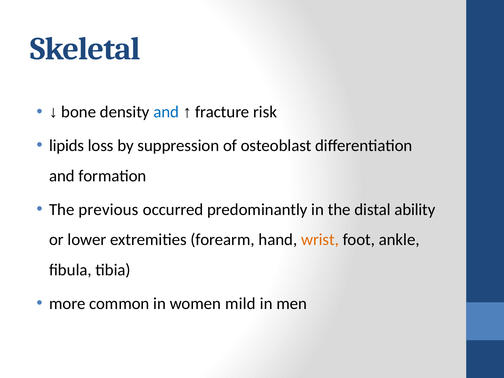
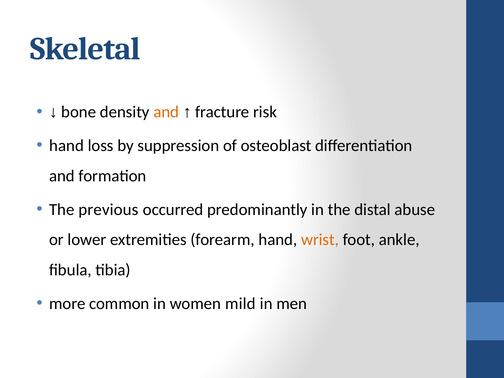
and colour: blue -> orange (166, 112)
lipids: lipids -> hand (67, 146)
ability: ability -> abuse (415, 209)
